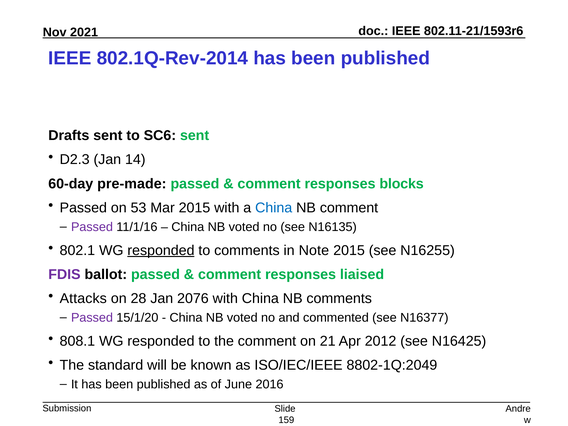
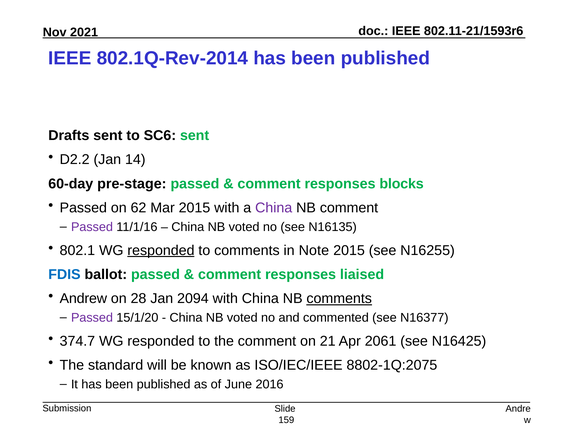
D2.3: D2.3 -> D2.2 (75, 160)
pre-made: pre-made -> pre-stage (132, 184)
53: 53 -> 62 (138, 208)
China colour: blue -> purple (274, 208)
FDIS colour: purple -> blue (64, 274)
Attacks: Attacks -> Andrew (83, 299)
2076: 2076 -> 2094 (193, 299)
comments underline: none -> present (339, 299)
808.1: 808.1 -> 374.7 (77, 341)
2012: 2012 -> 2061 (381, 341)
8802-1Q:2049: 8802-1Q:2049 -> 8802-1Q:2075 (392, 365)
